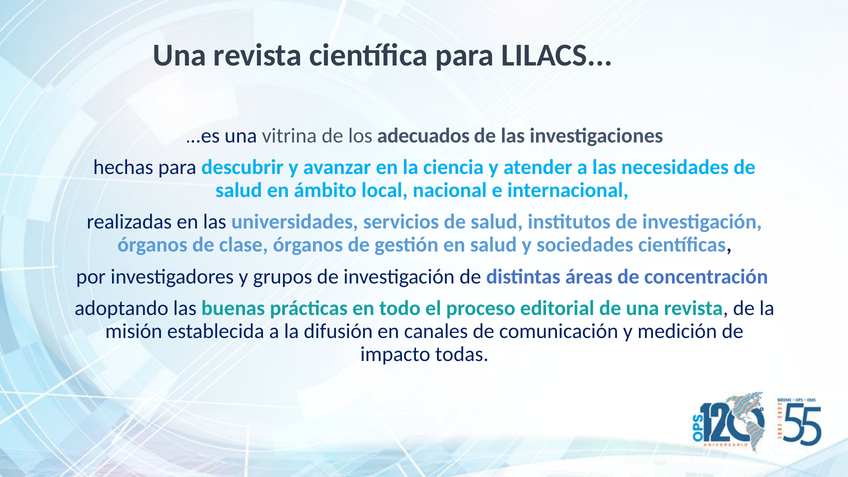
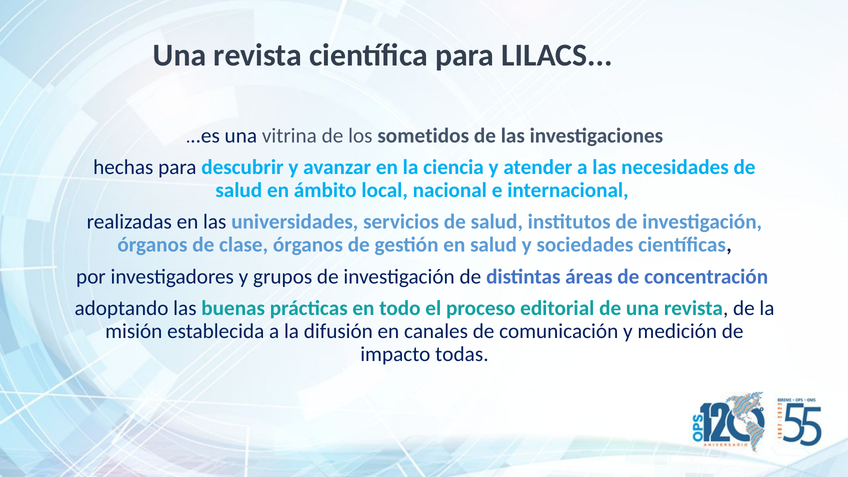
adecuados: adecuados -> sometidos (423, 136)
